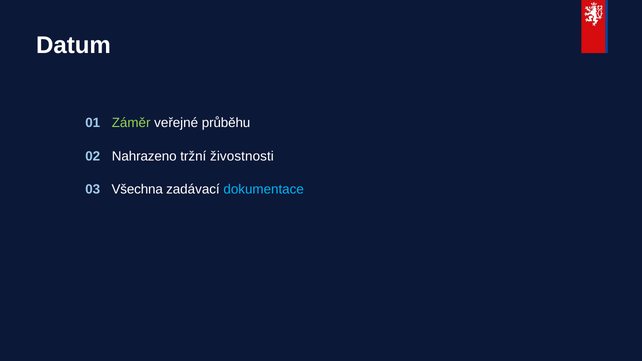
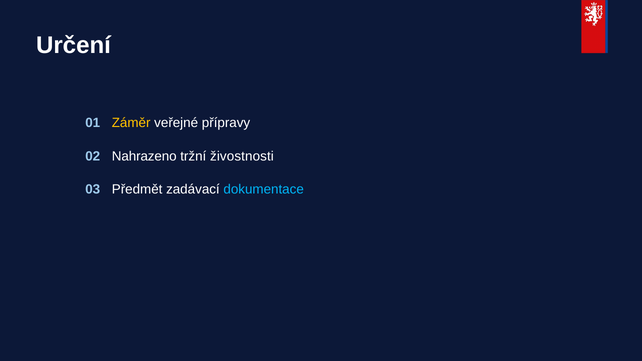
Datum: Datum -> Určení (73, 45)
Záměr colour: light green -> yellow (131, 123)
průběhu: průběhu -> přípravy (226, 123)
Všechna: Všechna -> Předmět (137, 190)
